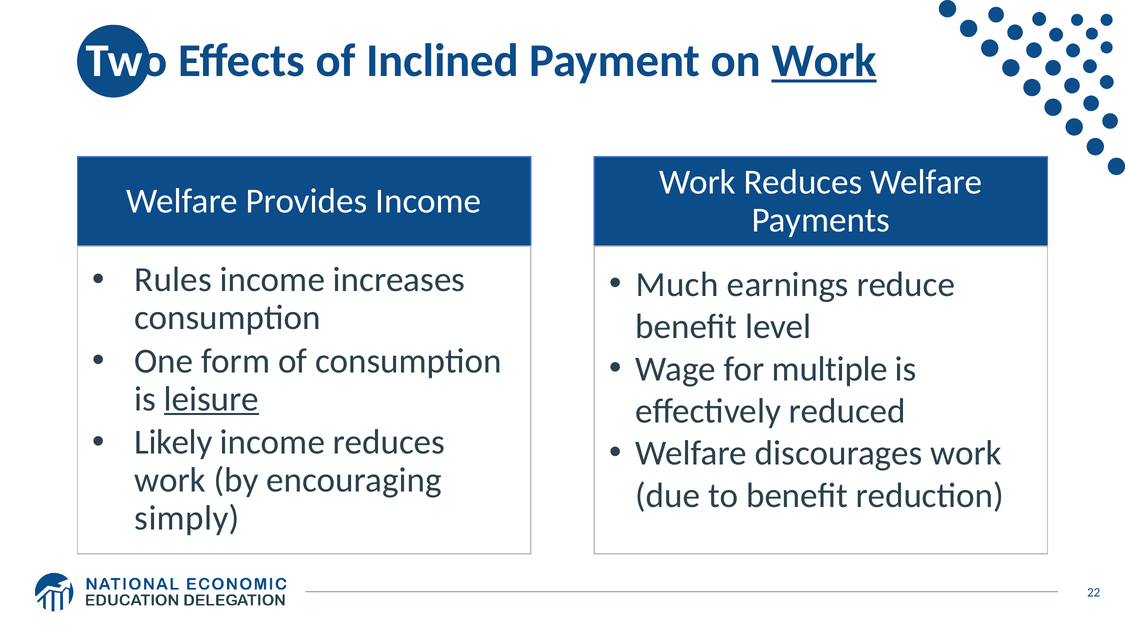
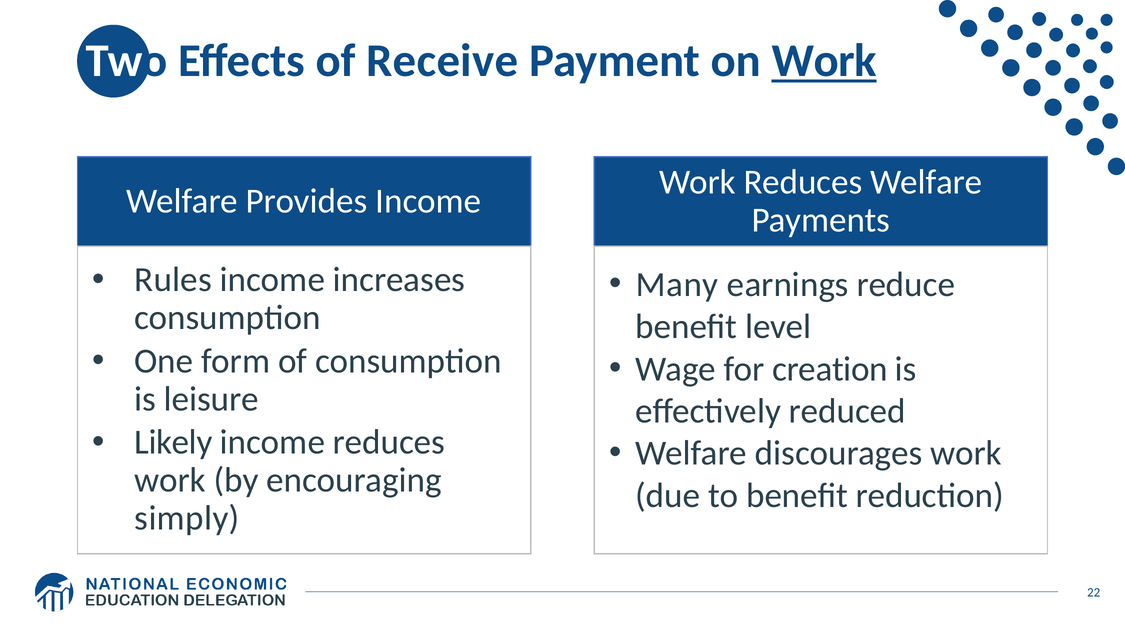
Inclined: Inclined -> Receive (442, 61)
Much: Much -> Many (677, 285)
multiple: multiple -> creation (830, 369)
leisure underline: present -> none (211, 399)
